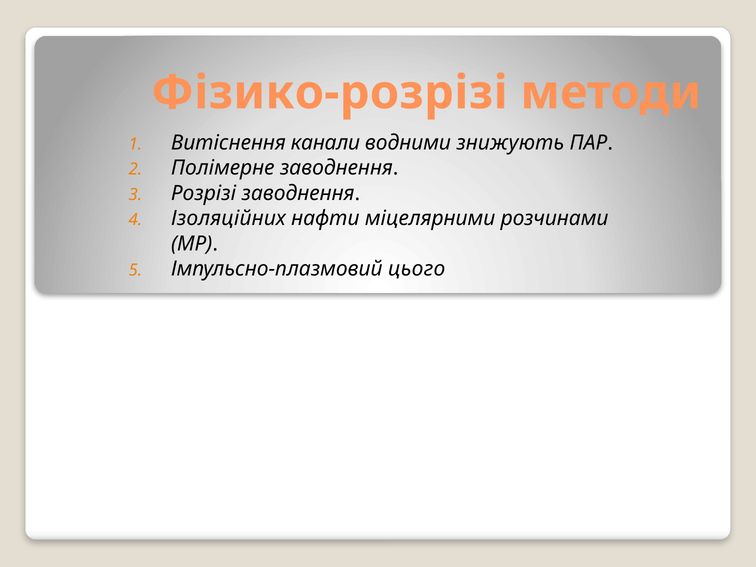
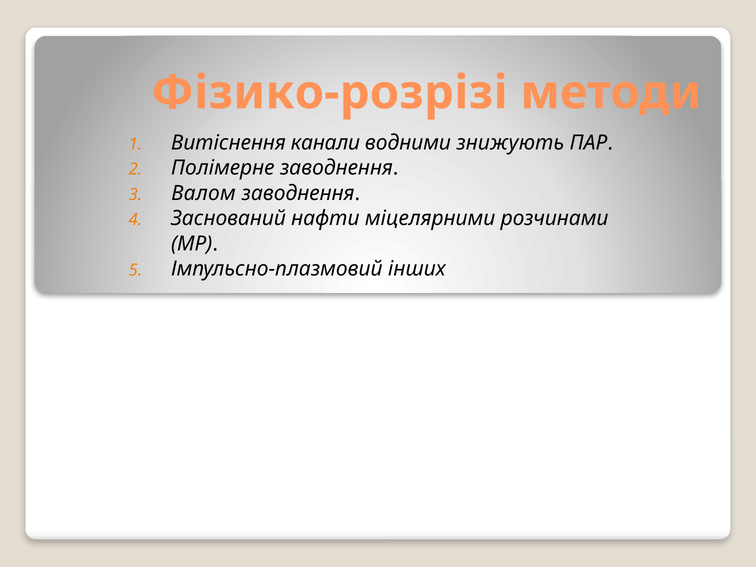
Розрізі: Розрізі -> Валом (204, 193)
Ізоляційних: Ізоляційних -> Заснований (228, 219)
цього: цього -> інших (417, 269)
